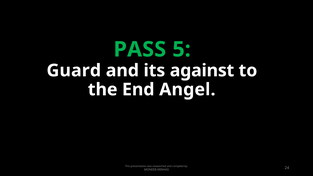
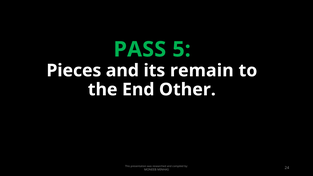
Guard: Guard -> Pieces (74, 71)
against: against -> remain (202, 71)
Angel: Angel -> Other (187, 90)
